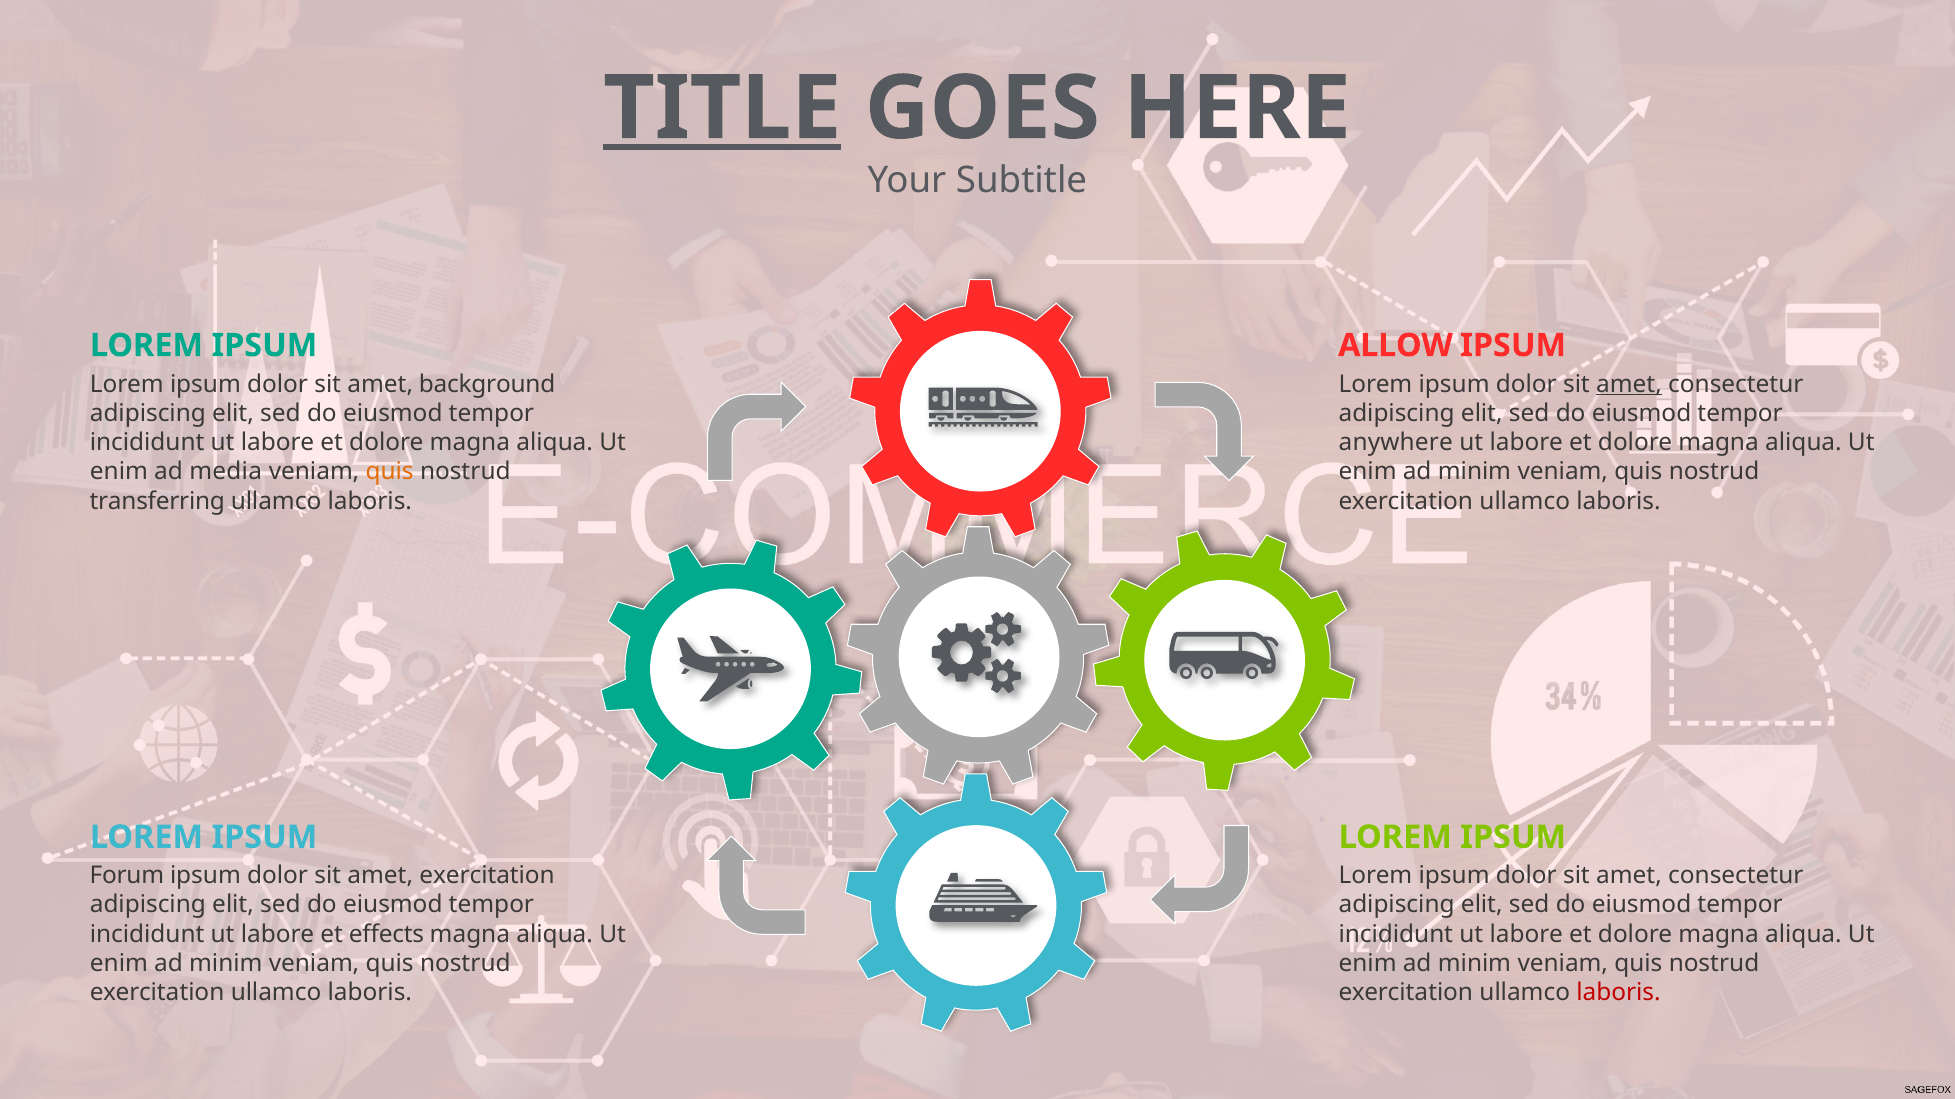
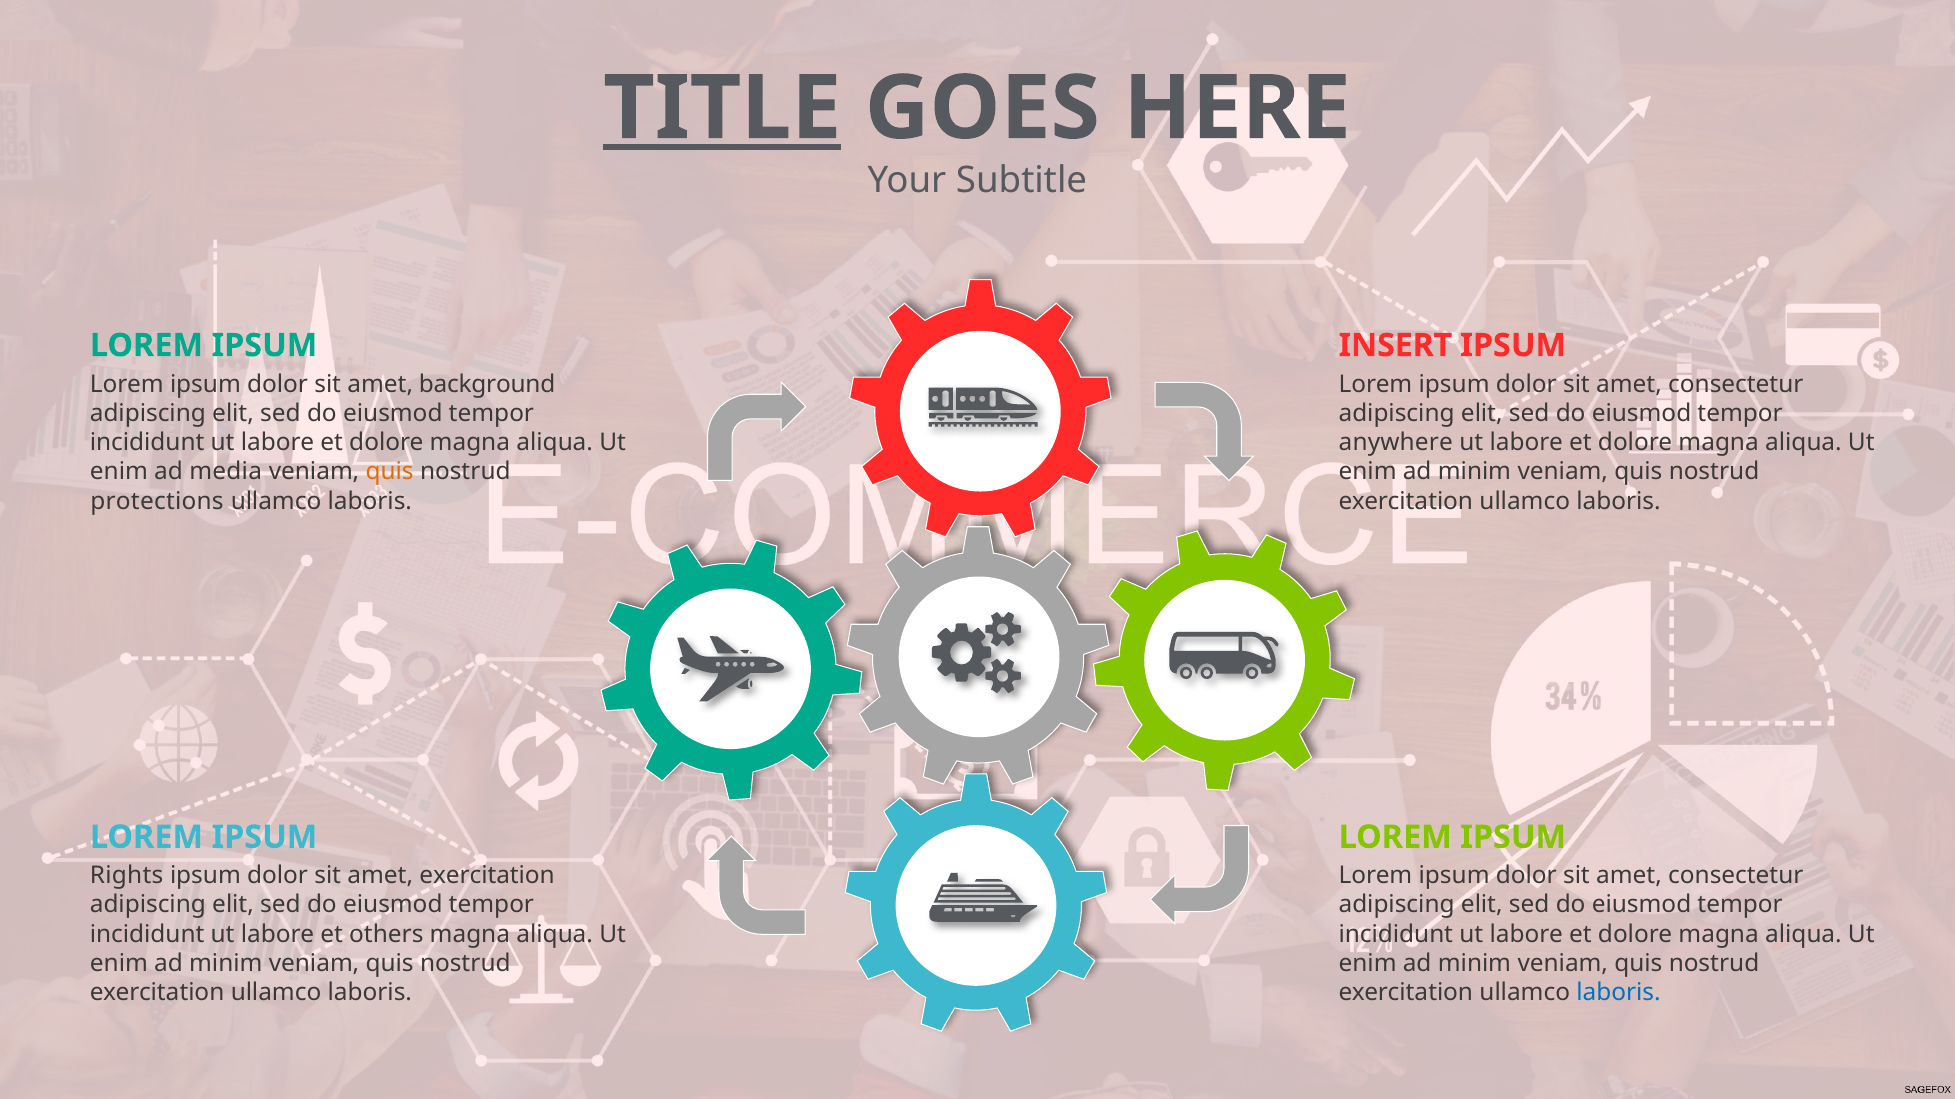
ALLOW: ALLOW -> INSERT (1395, 346)
amet underline: present -> none (1629, 384)
transferring: transferring -> protections (157, 501)
Forum: Forum -> Rights (127, 876)
effects: effects -> others (386, 935)
laboris colour: red -> blue (1619, 993)
